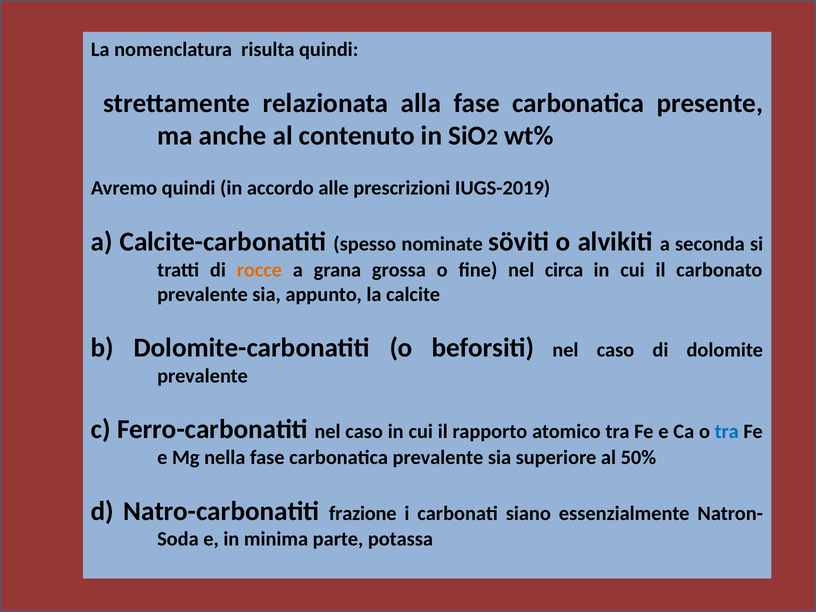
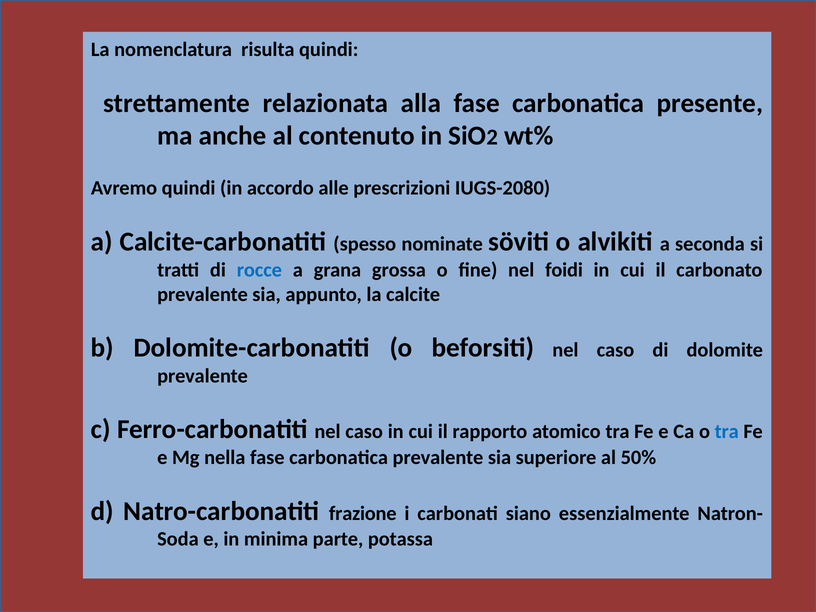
IUGS-2019: IUGS-2019 -> IUGS-2080 (503, 188)
rocce colour: orange -> blue (259, 270)
circa: circa -> foidi (564, 270)
